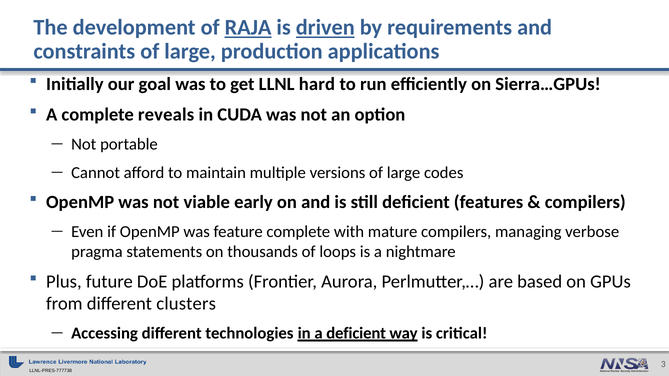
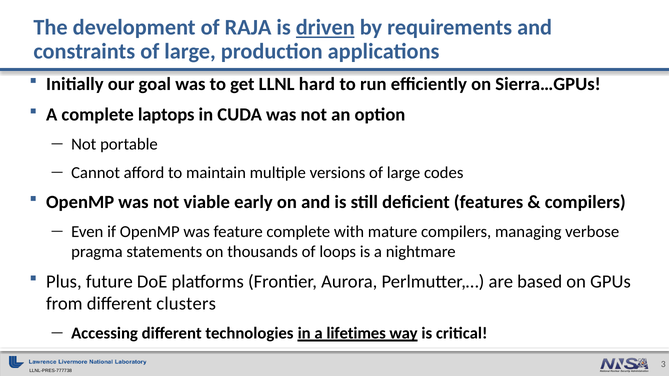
RAJA underline: present -> none (248, 28)
reveals: reveals -> laptops (166, 115)
a deficient: deficient -> lifetimes (356, 334)
